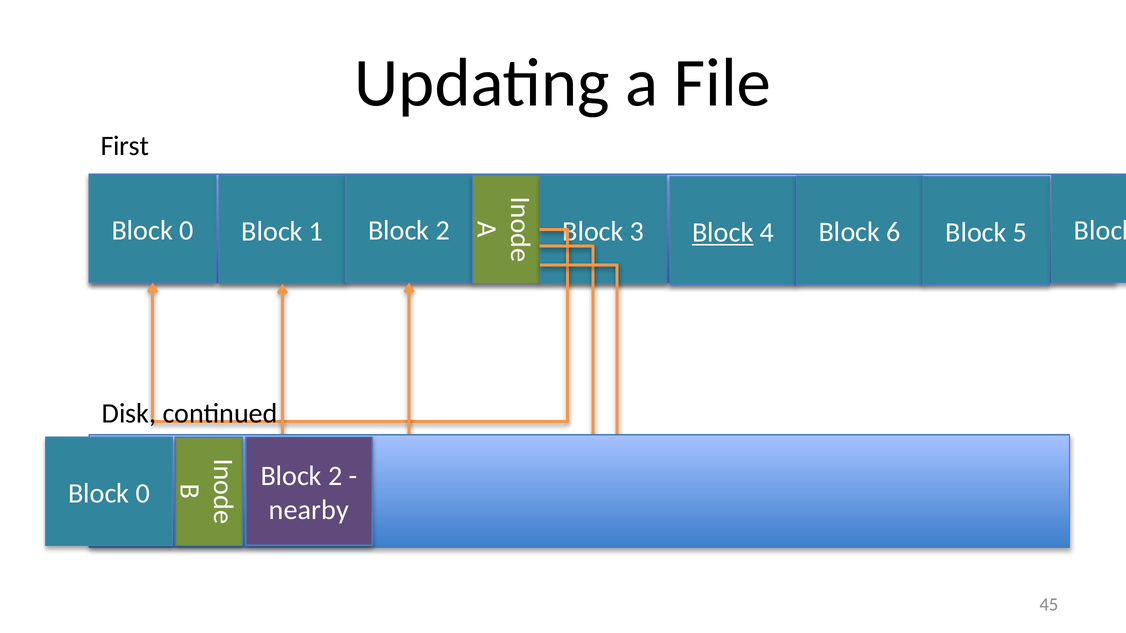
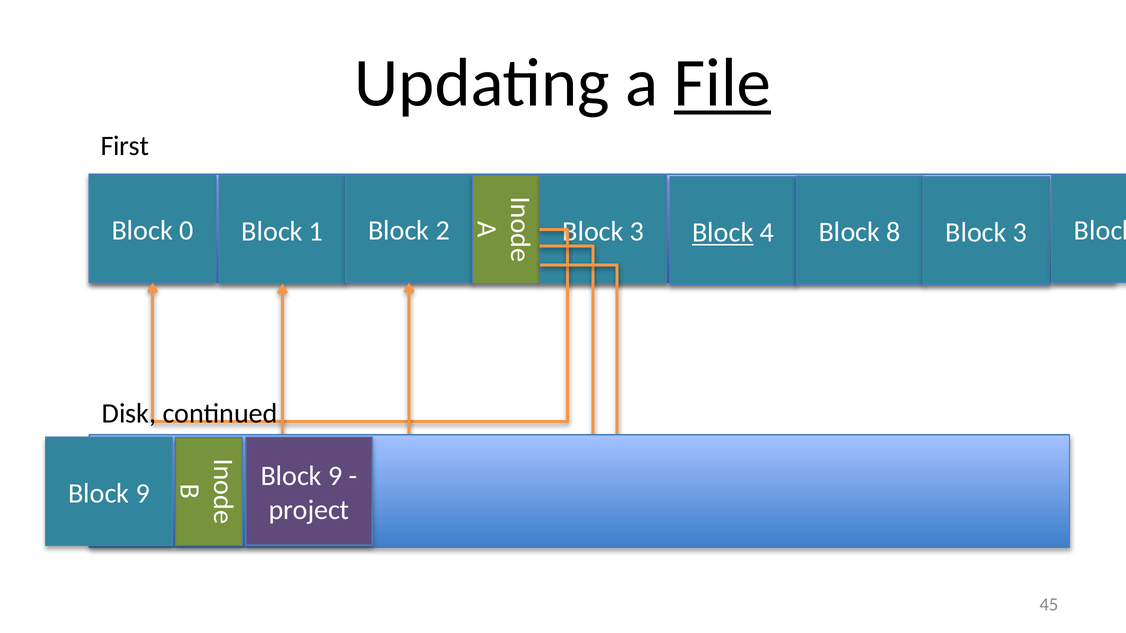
File underline: none -> present (722, 83)
5: 5 -> 3 (1020, 233)
6: 6 -> 8 (893, 232)
2: 2 -> 9 (335, 476)
0: 0 -> 9 (143, 494)
nearby: nearby -> project (309, 510)
